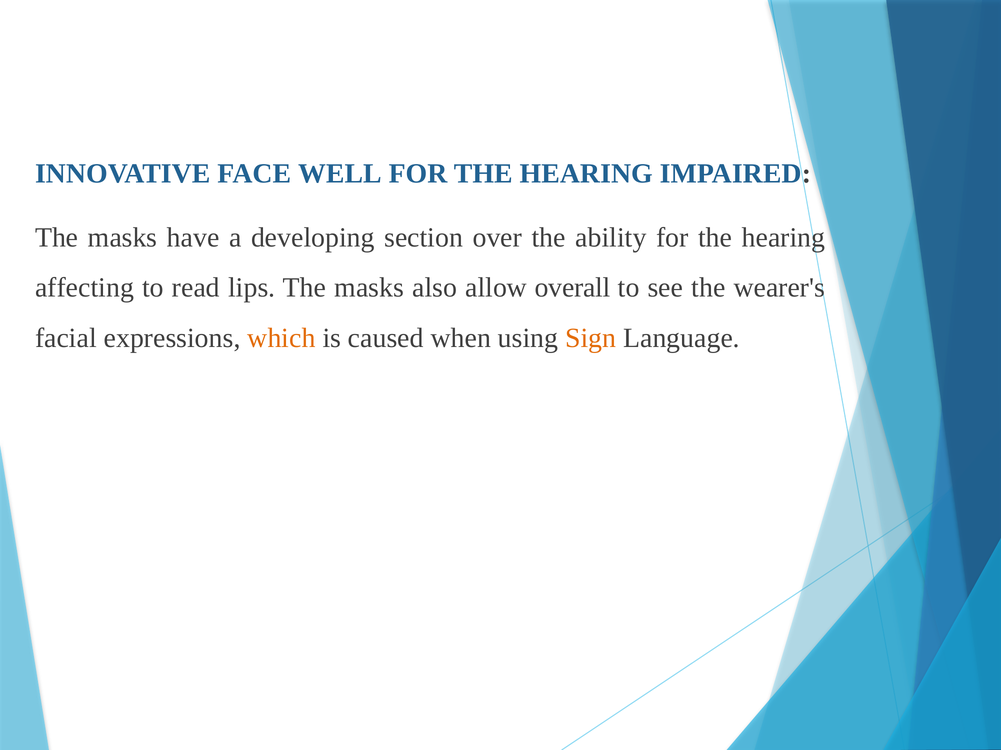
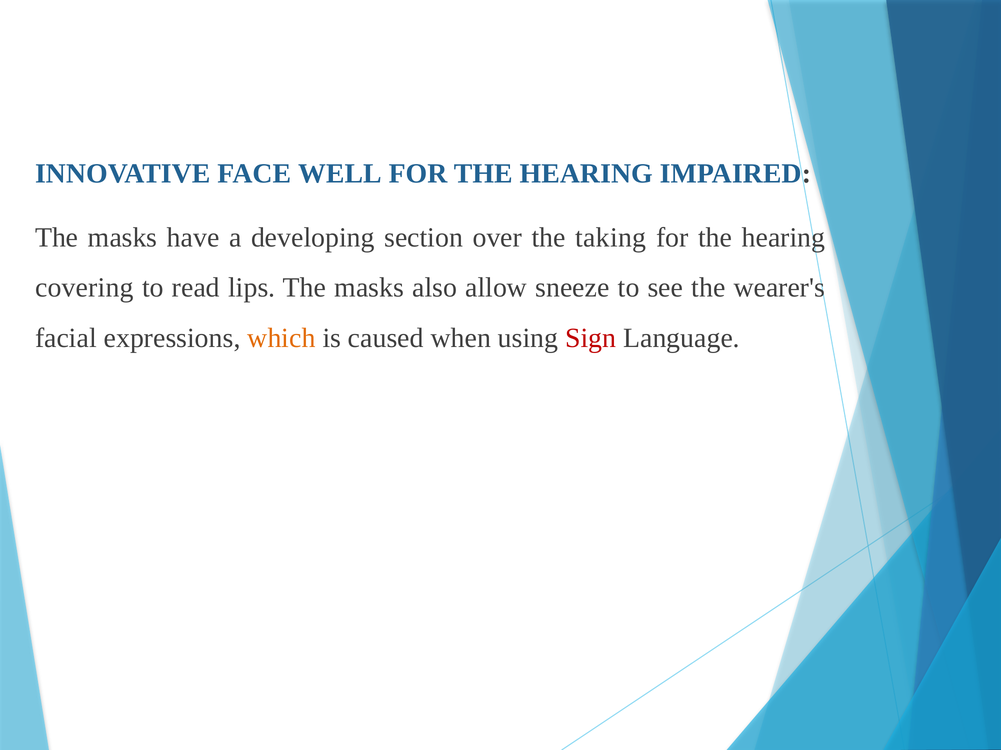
ability: ability -> taking (611, 238)
affecting: affecting -> covering (84, 288)
overall: overall -> sneeze (572, 288)
Sign colour: orange -> red (591, 338)
